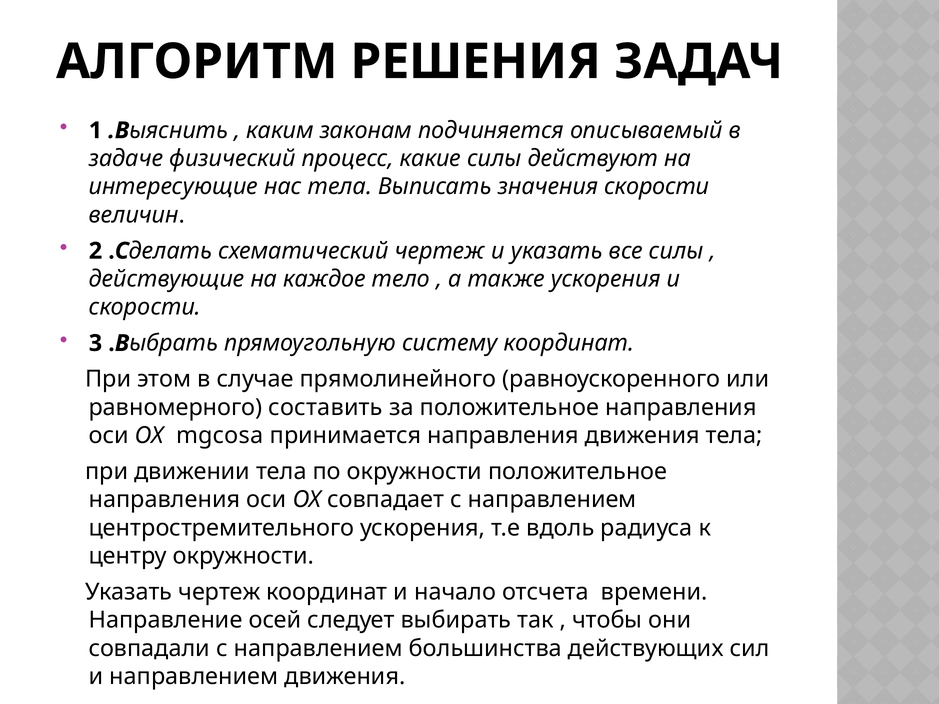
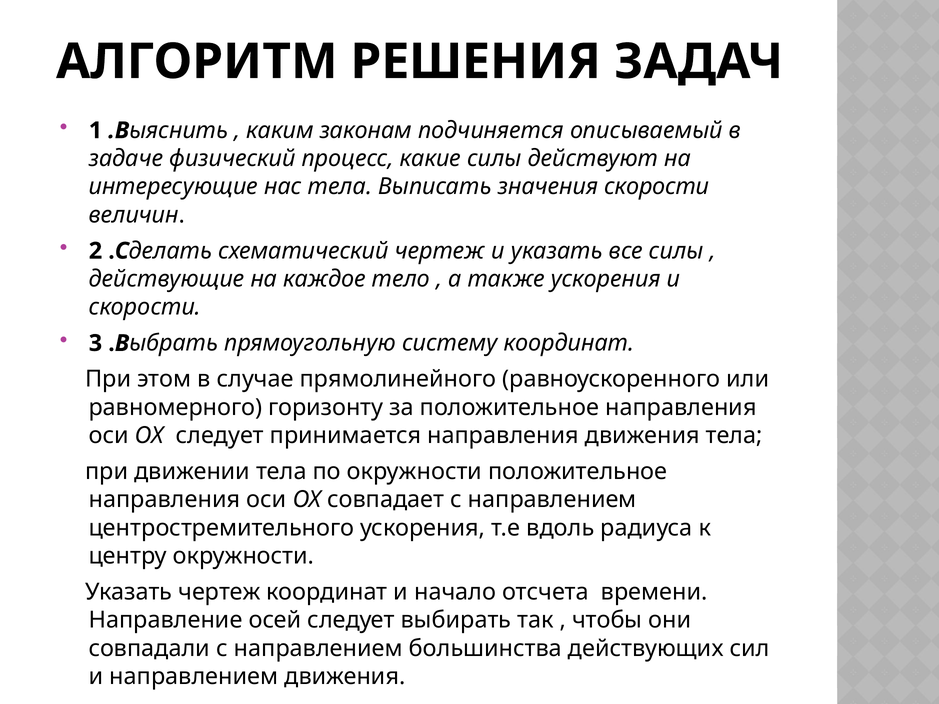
составить: составить -> горизонту (326, 408)
OX mgcosa: mgcosa -> следует (220, 436)
